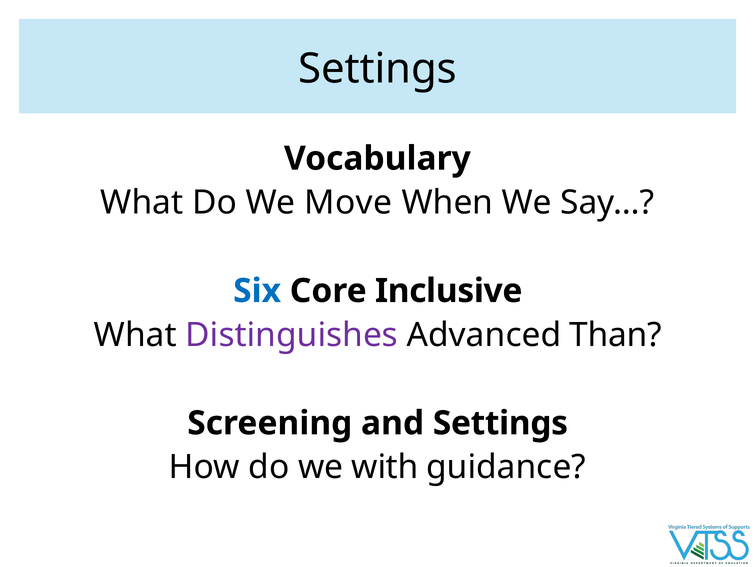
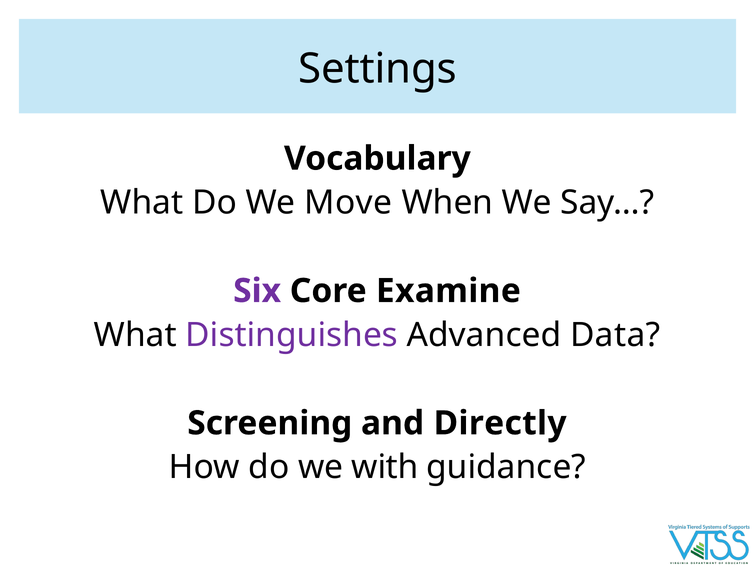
Six colour: blue -> purple (257, 291)
Inclusive: Inclusive -> Examine (448, 291)
Than: Than -> Data (615, 335)
and Settings: Settings -> Directly (500, 423)
